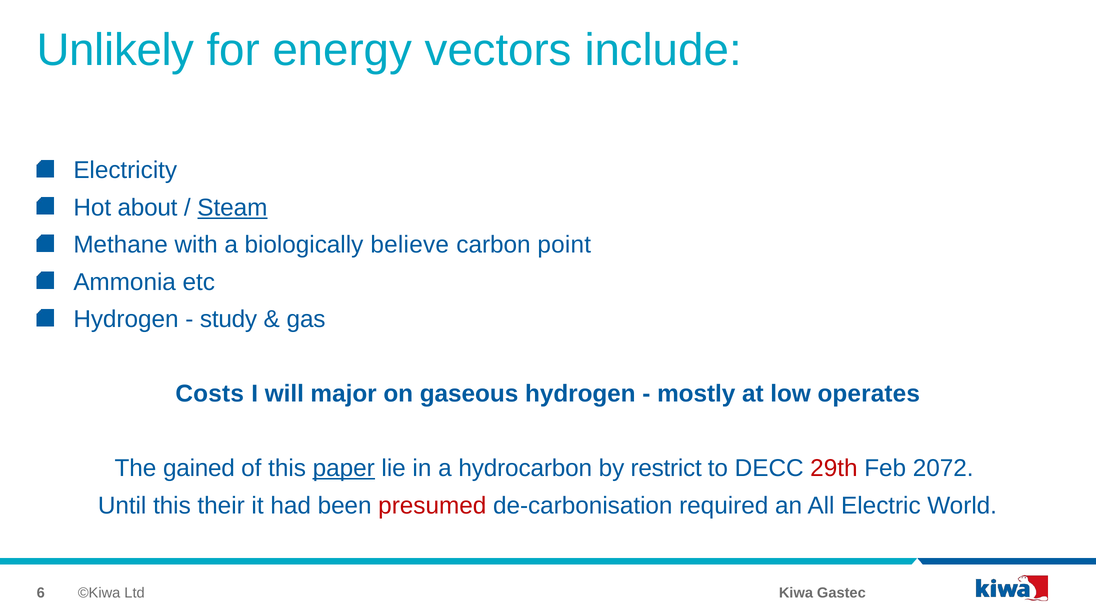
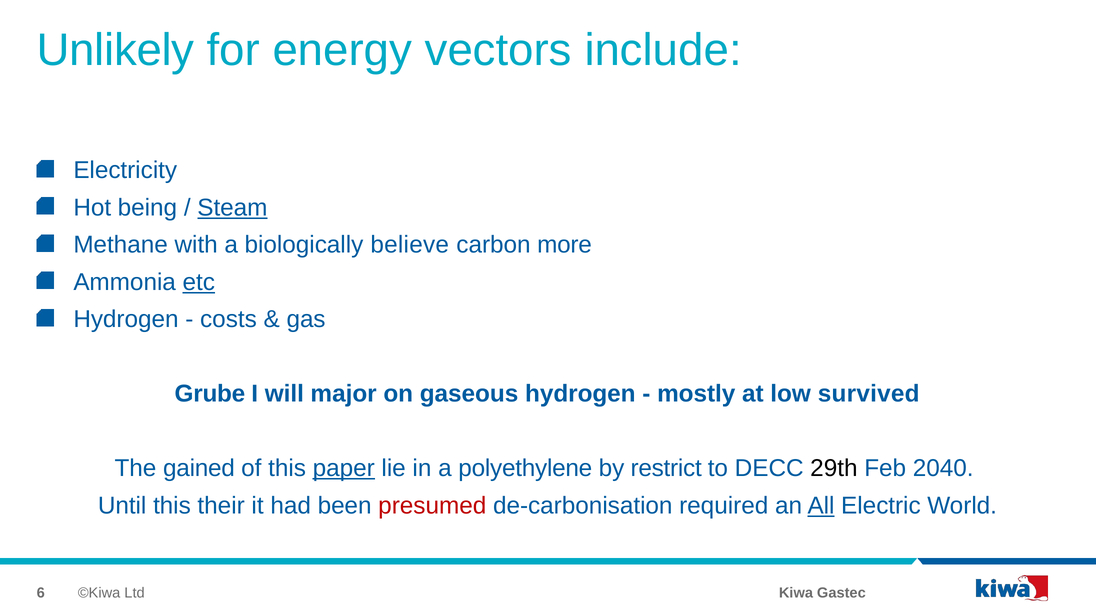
about: about -> being (147, 208)
point: point -> more (564, 245)
etc underline: none -> present (199, 282)
study: study -> costs (228, 320)
Costs: Costs -> Grube (210, 394)
operates: operates -> survived (869, 394)
hydrocarbon: hydrocarbon -> polyethylene (525, 469)
29th colour: red -> black (834, 469)
2072: 2072 -> 2040 (943, 469)
All underline: none -> present (821, 506)
